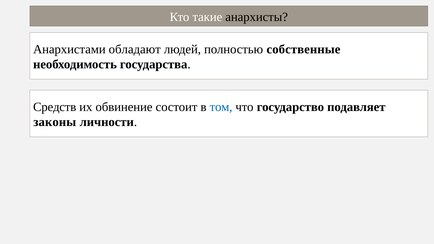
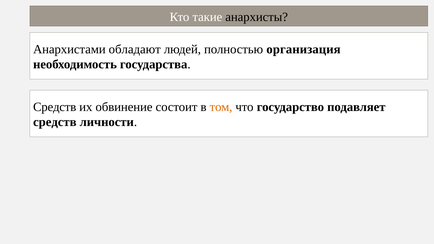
собственные: собственные -> организация (303, 49)
том colour: blue -> orange (221, 107)
законы: законы -> средств (55, 122)
